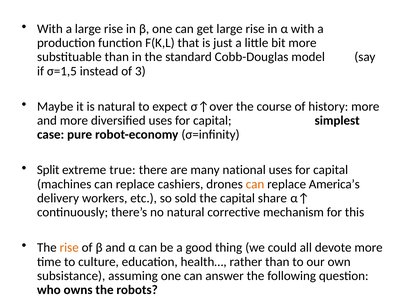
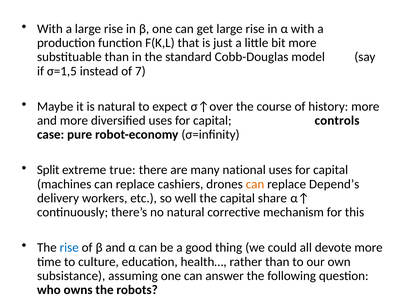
3: 3 -> 7 (140, 71)
simplest: simplest -> controls (337, 121)
America’s: America’s -> Depend’s (334, 184)
sold: sold -> well (186, 198)
rise colour: orange -> blue (69, 248)
